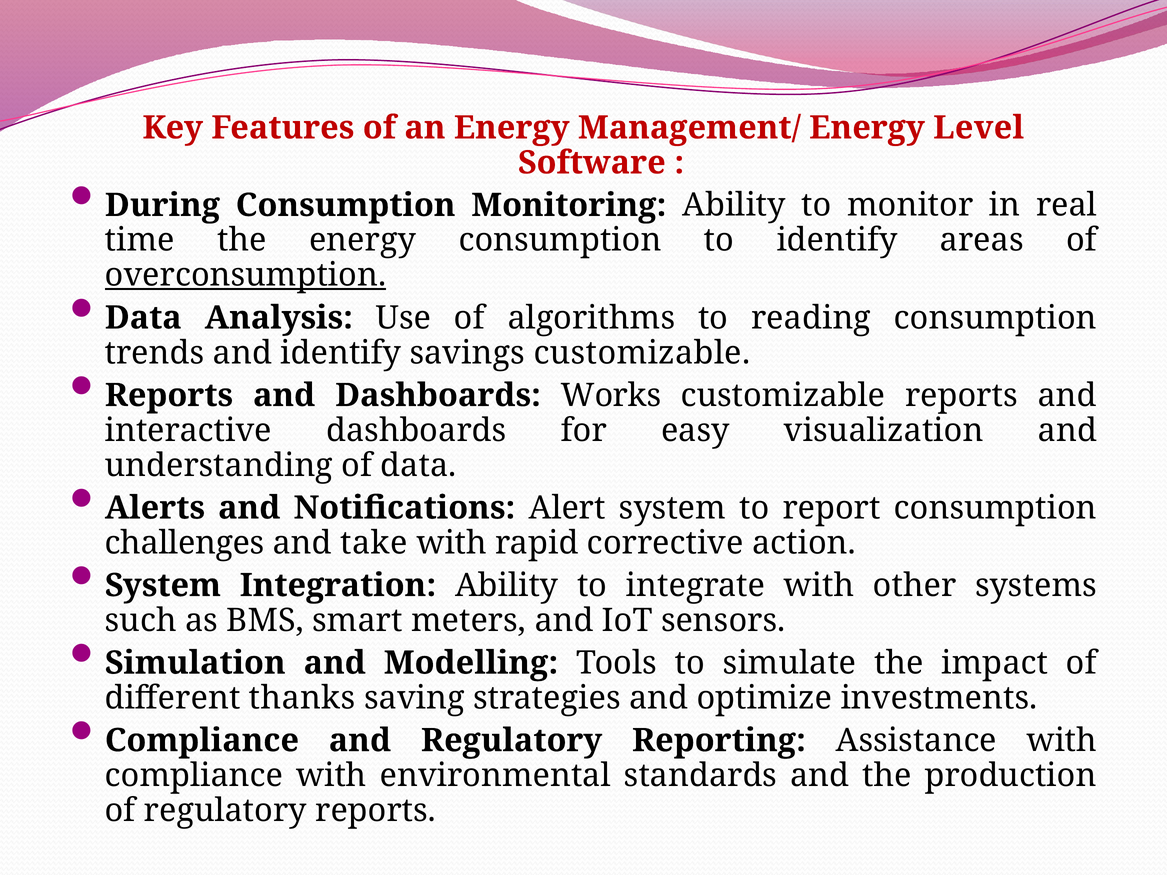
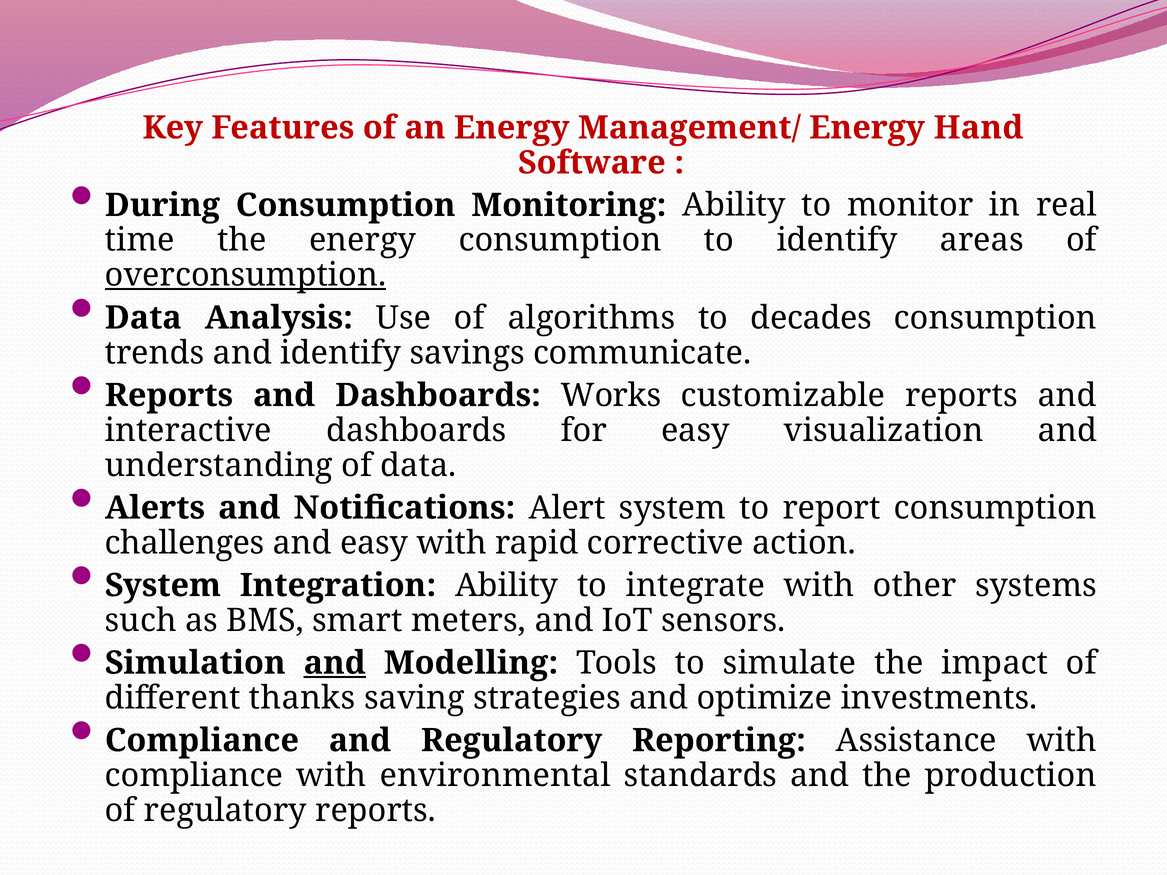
Level: Level -> Hand (979, 128)
reading: reading -> decades (811, 318)
savings customizable: customizable -> communicate (642, 353)
and take: take -> easy (374, 543)
and underline: none -> present (335, 663)
